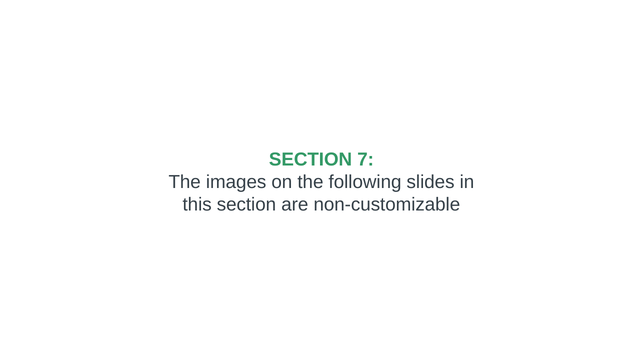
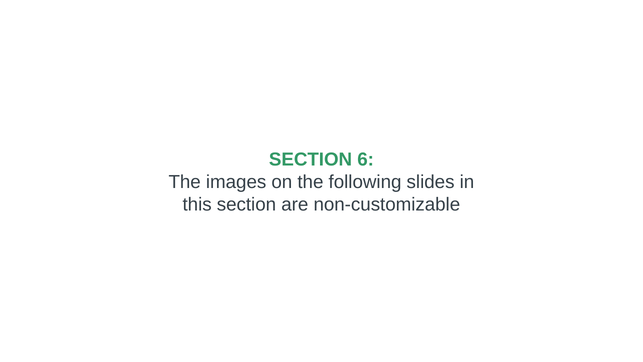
7: 7 -> 6 (366, 159)
